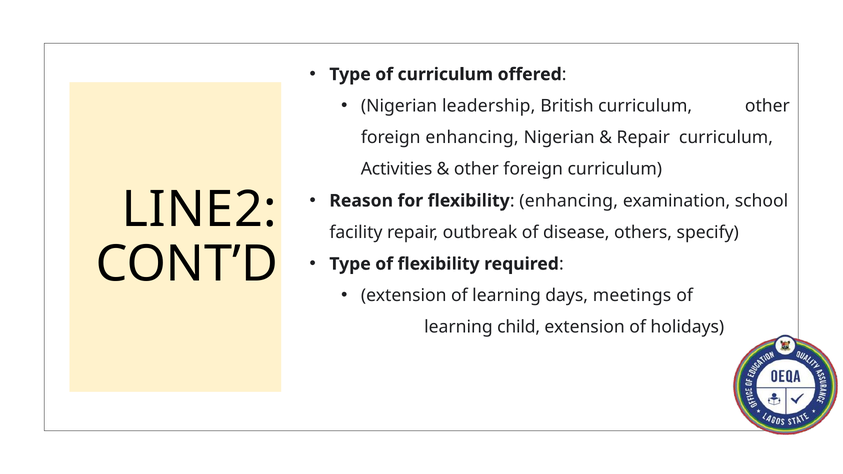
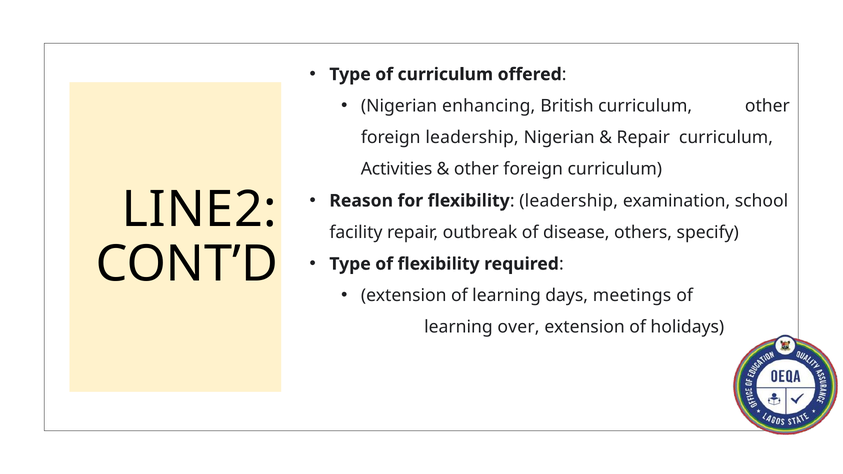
leadership: leadership -> enhancing (489, 106)
foreign enhancing: enhancing -> leadership (472, 138)
enhancing: enhancing -> leadership (569, 201)
child: child -> over (518, 327)
